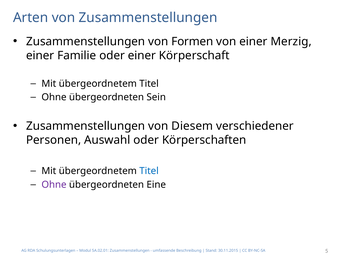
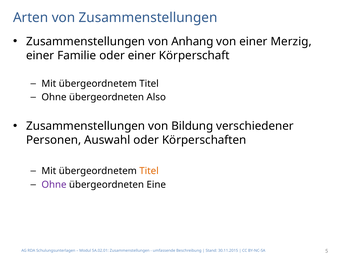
Formen: Formen -> Anhang (192, 41)
Sein: Sein -> Also (156, 97)
Diesem: Diesem -> Bildung (192, 126)
Titel colour: blue -> orange (149, 171)
